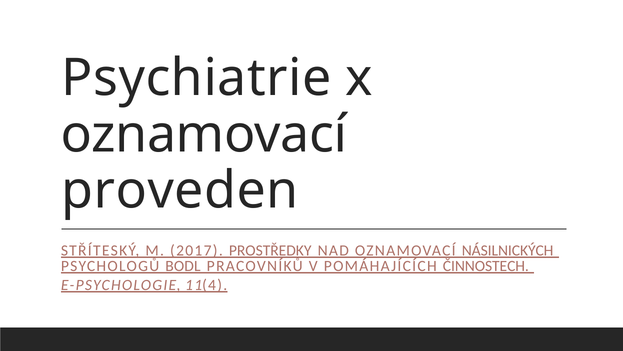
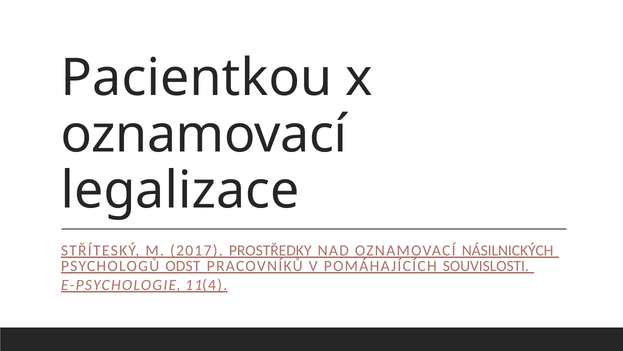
Psychiatrie: Psychiatrie -> Pacientkou (197, 78)
proveden: proveden -> legalizace (180, 190)
BODL: BODL -> ODST (183, 266)
ČINNOSTECH: ČINNOSTECH -> SOUVISLOSTI (486, 266)
